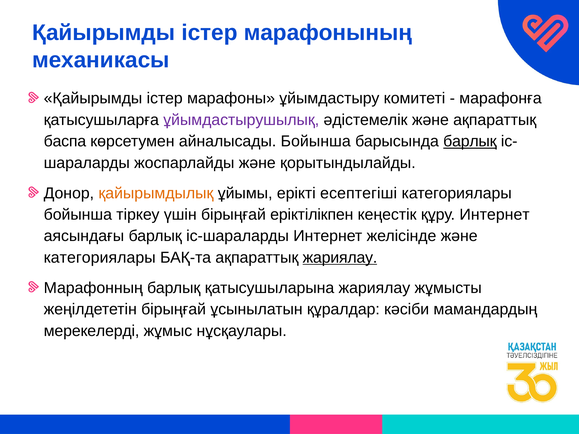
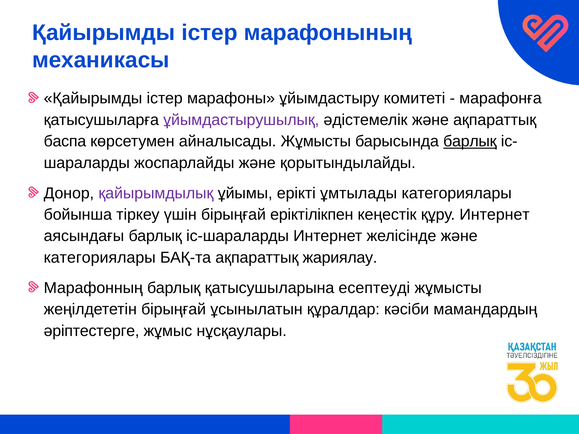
айналысады Бойынша: Бойынша -> Жұмысты (316, 141)
қайырымдылық colour: orange -> purple (156, 193)
есептегіші: есептегіші -> ұмтылады (359, 193)
жариялау underline: present -> none (340, 258)
қатысушыларына жариялау: жариялау -> есептеуді (374, 288)
мерекелерді: мерекелерді -> әріптестерге (92, 331)
